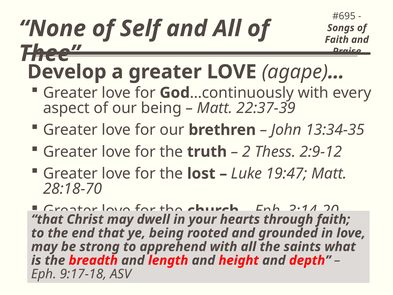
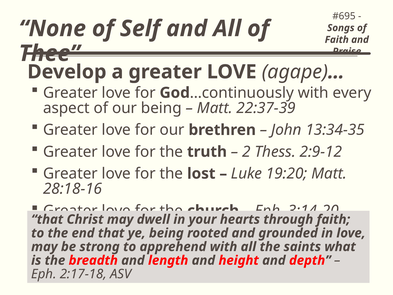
19:47: 19:47 -> 19:20 (287, 173)
28:18-70: 28:18-70 -> 28:18-16 (73, 189)
9:17-18: 9:17-18 -> 2:17-18 (83, 274)
